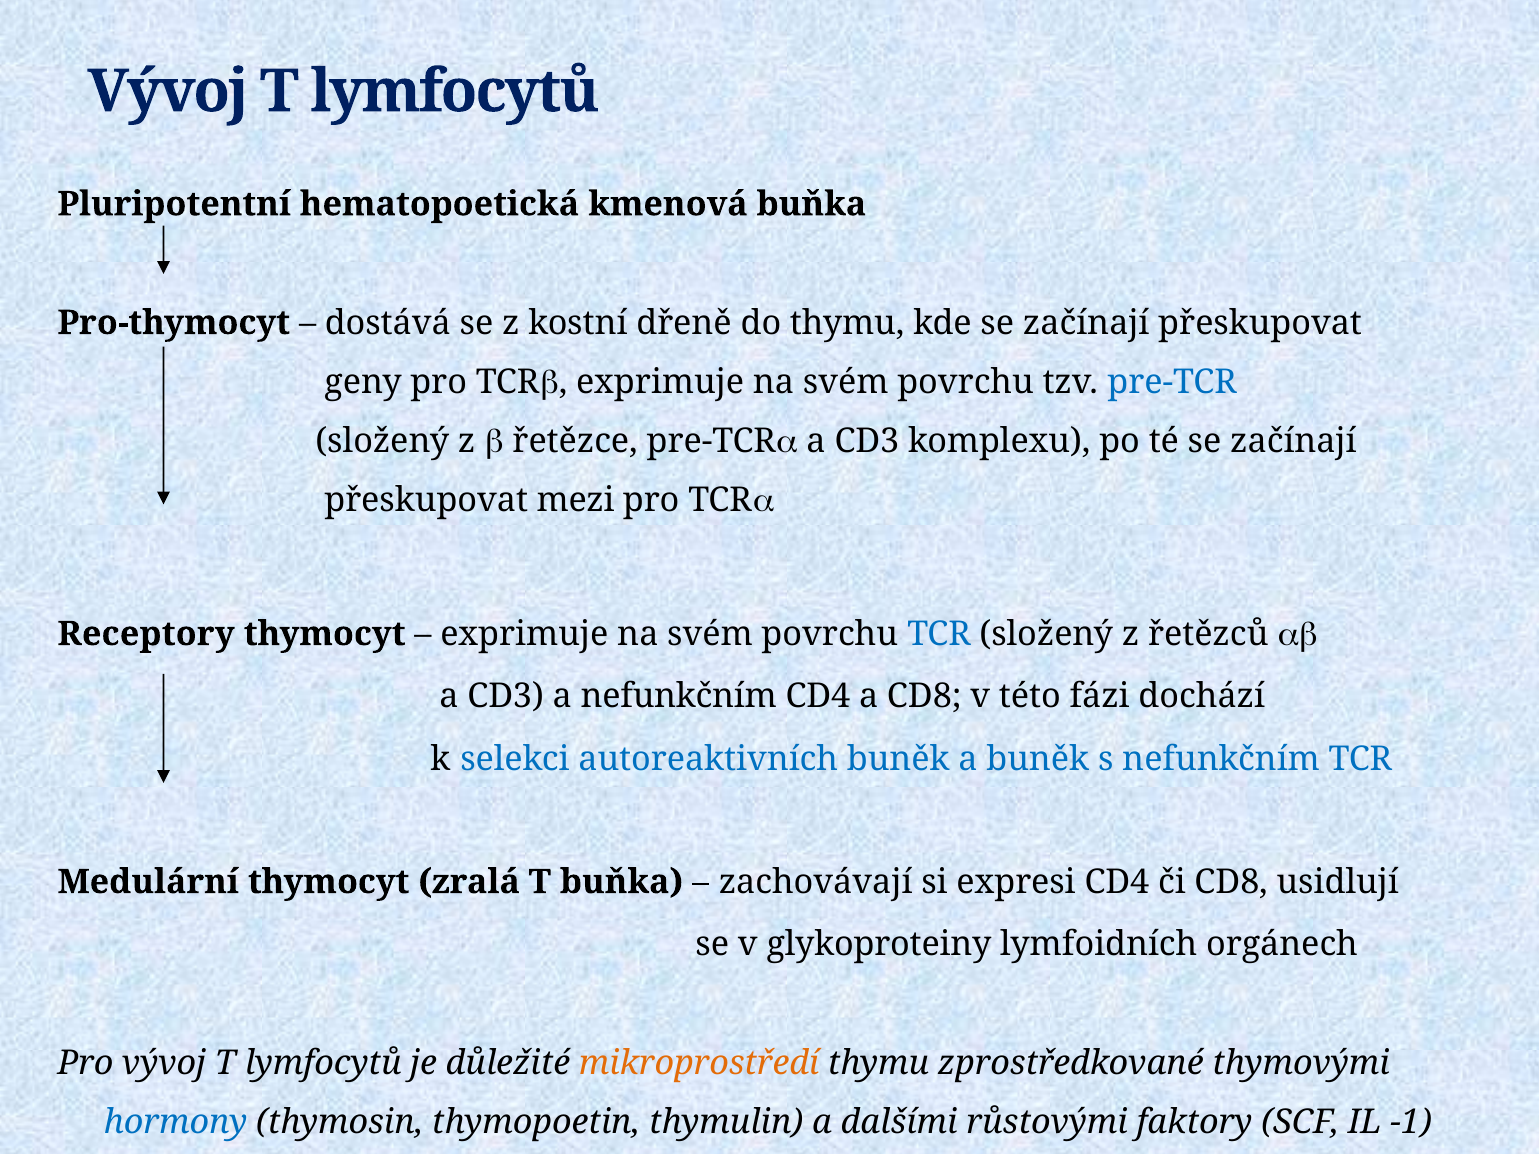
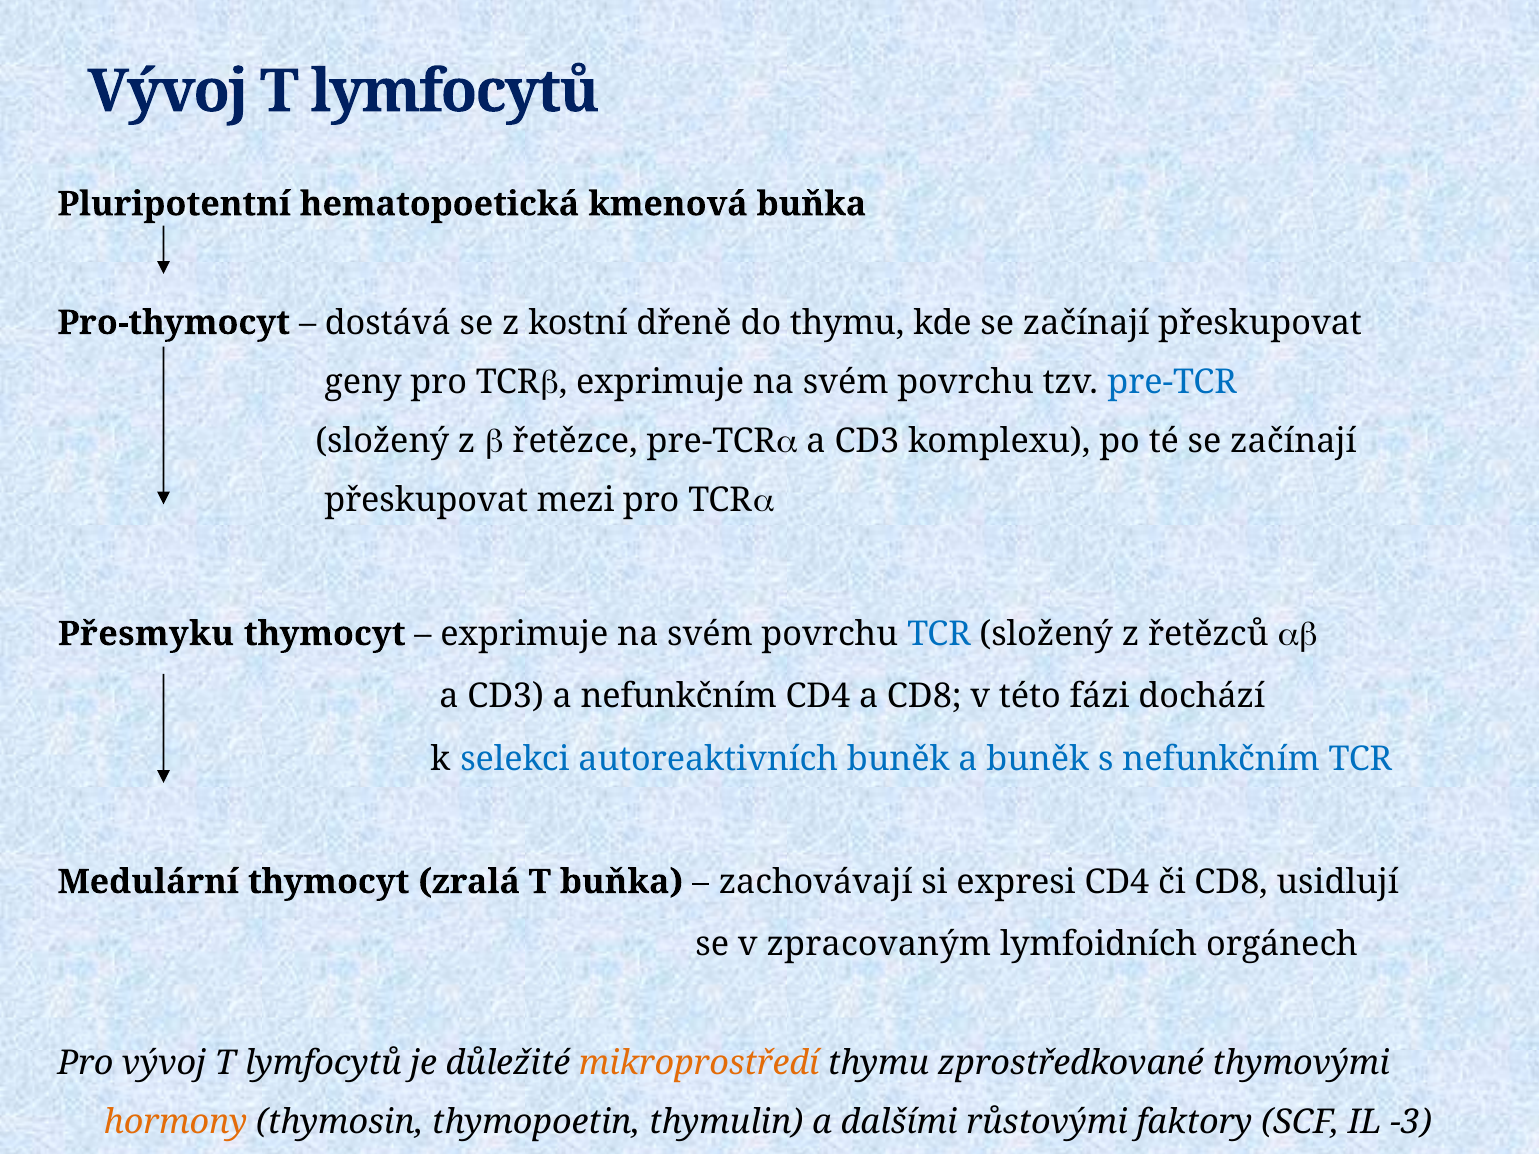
Receptory: Receptory -> Přesmyku (146, 634)
glykoproteiny: glykoproteiny -> zpracovaným (879, 945)
hormony colour: blue -> orange (175, 1123)
-1: -1 -> -3 (1411, 1123)
